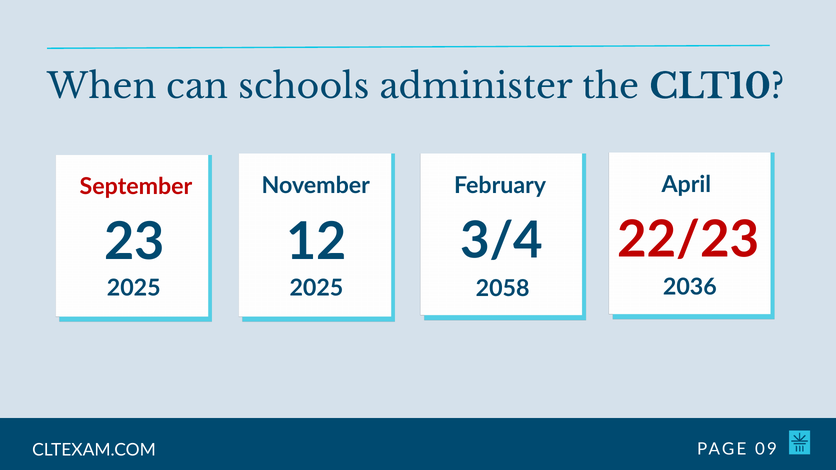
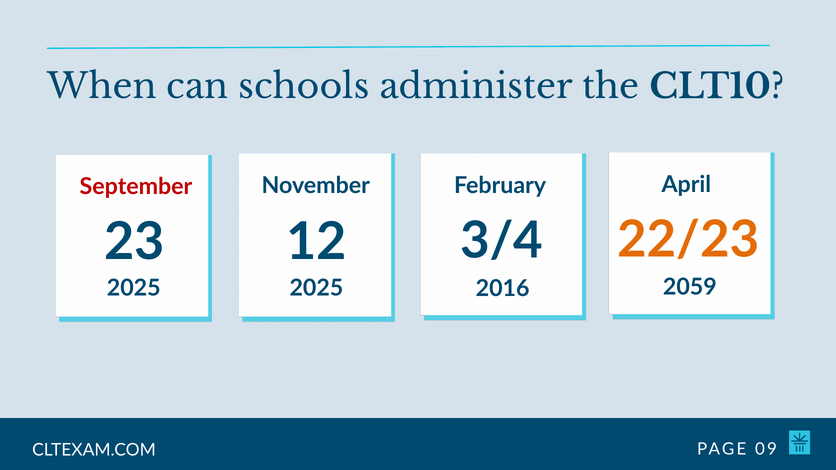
22/23 colour: red -> orange (688, 240)
2036: 2036 -> 2059 (690, 287)
2058: 2058 -> 2016 (503, 289)
